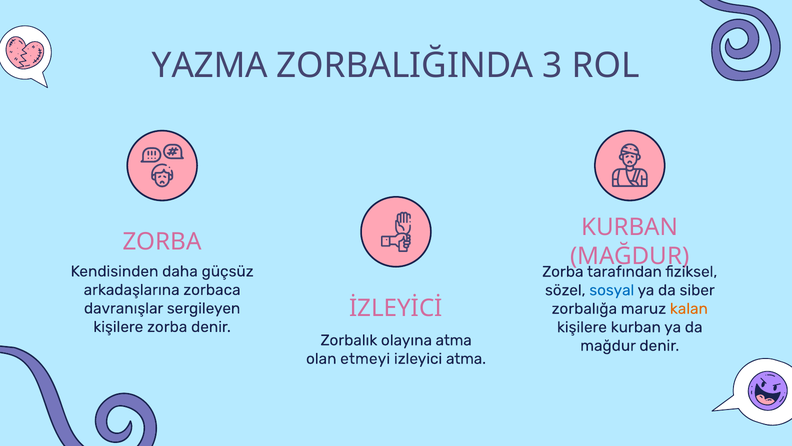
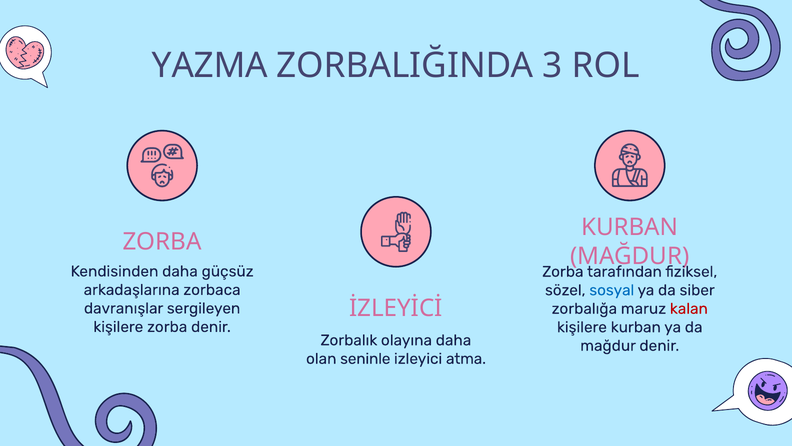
kalan colour: orange -> red (689, 308)
olayına atma: atma -> daha (454, 340)
etmeyi: etmeyi -> seninle (365, 358)
